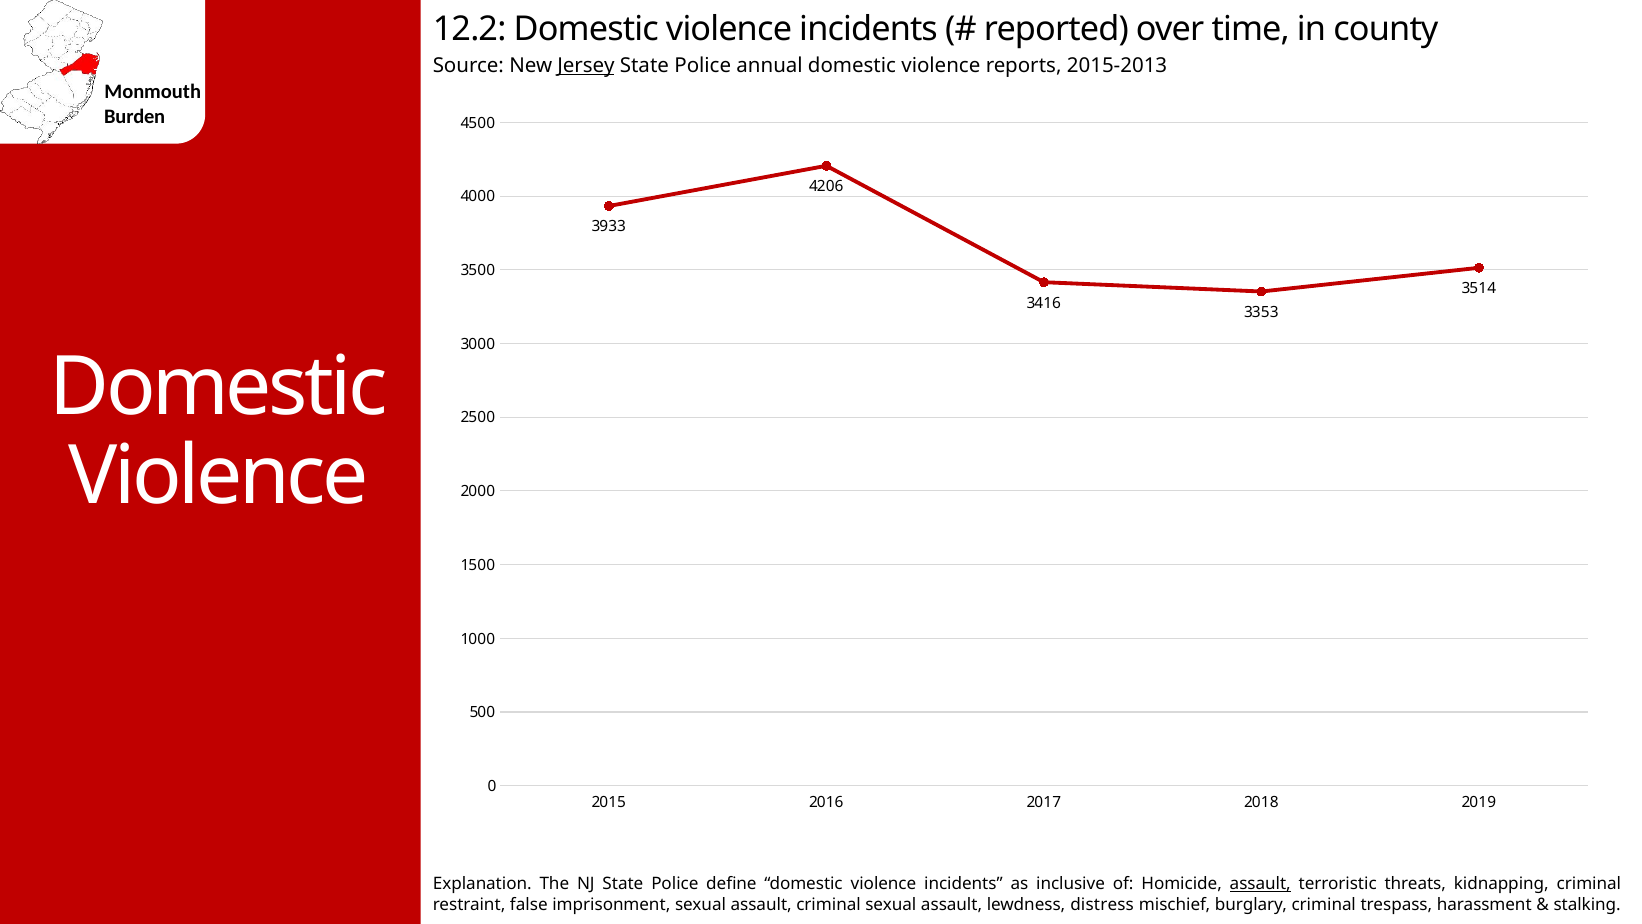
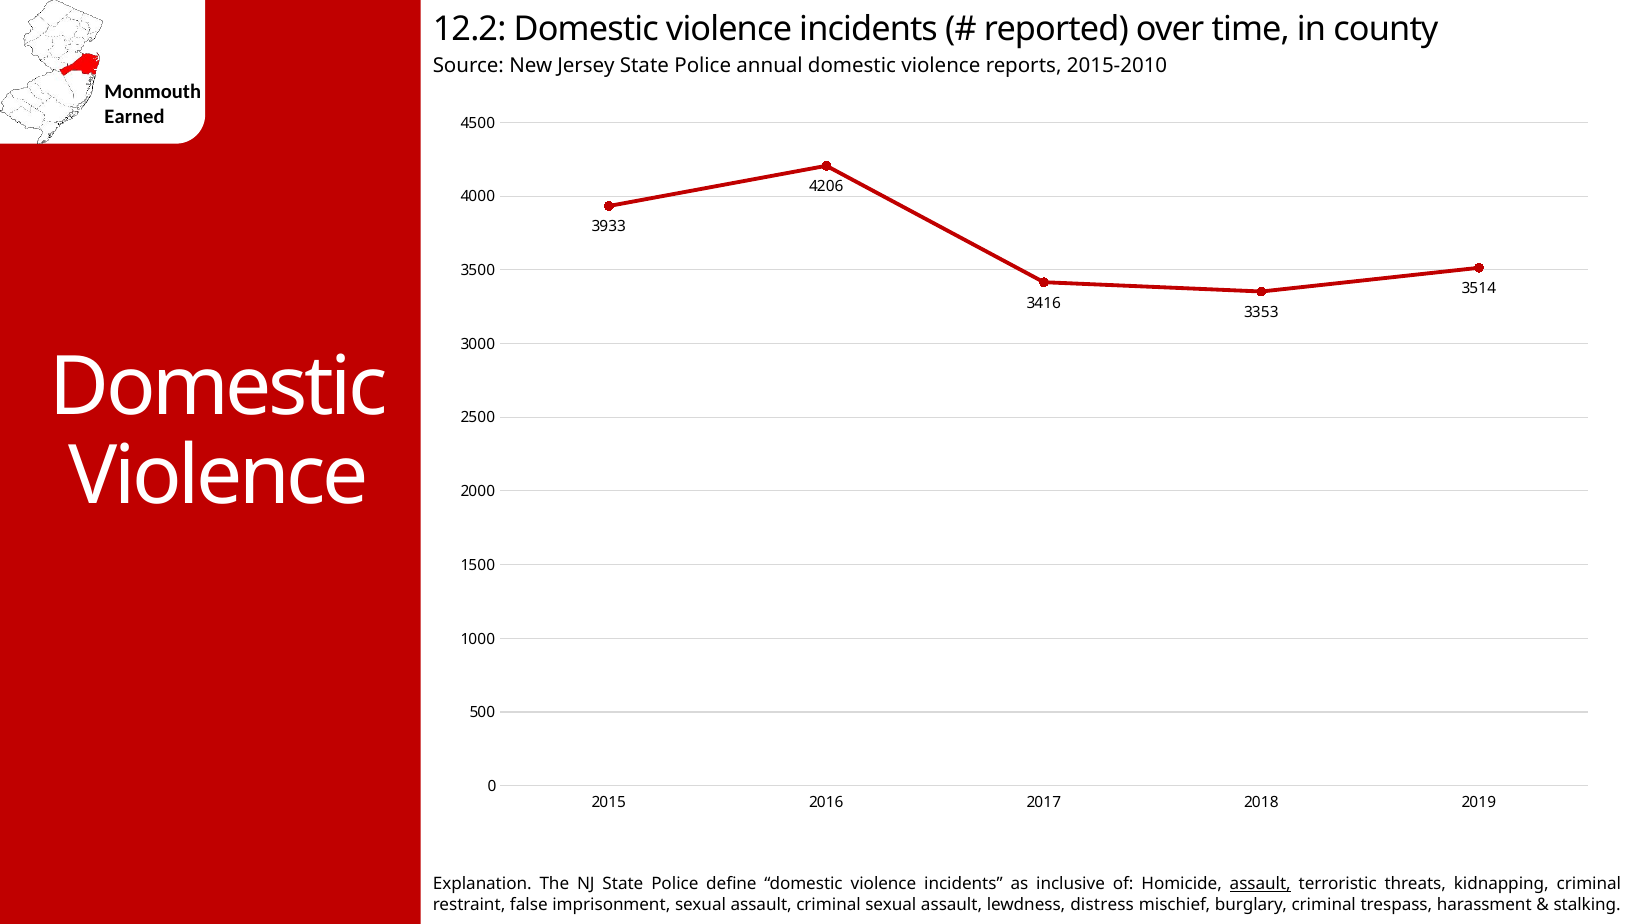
Jersey underline: present -> none (586, 65)
2015-2013: 2015-2013 -> 2015-2010 (1117, 65)
Burden: Burden -> Earned (135, 116)
